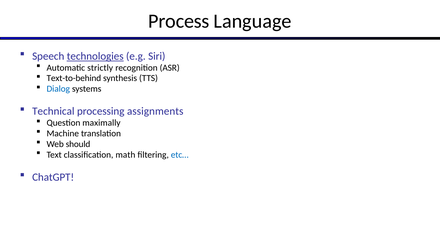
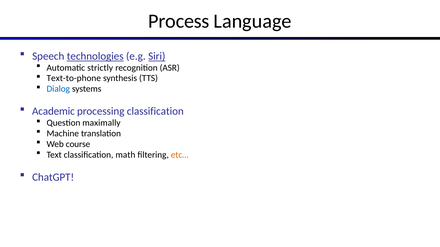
Siri underline: none -> present (157, 56)
Text-to-behind: Text-to-behind -> Text-to-phone (74, 78)
Technical: Technical -> Academic (53, 112)
processing assignments: assignments -> classification (155, 112)
should: should -> course (78, 144)
etc… colour: blue -> orange (180, 155)
